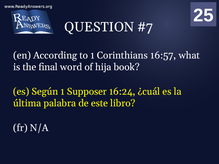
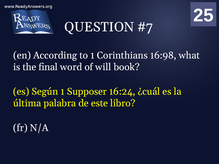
16:57: 16:57 -> 16:98 (163, 55)
hija: hija -> will (103, 67)
